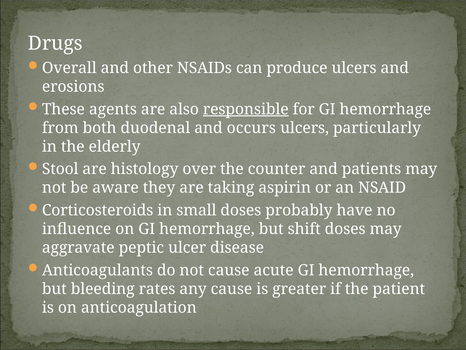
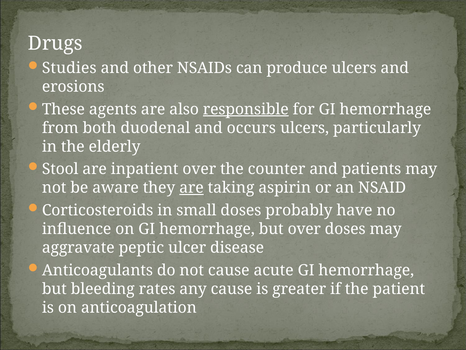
Overall: Overall -> Studies (69, 68)
histology: histology -> inpatient (145, 169)
are underline: none -> present (191, 188)
but shift: shift -> over (304, 229)
